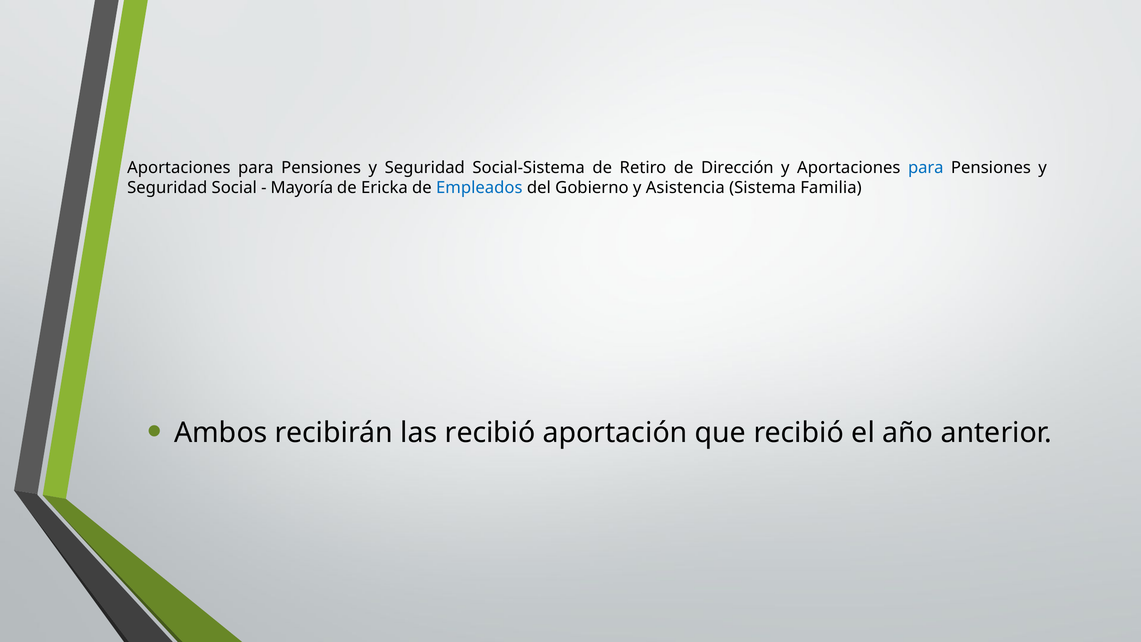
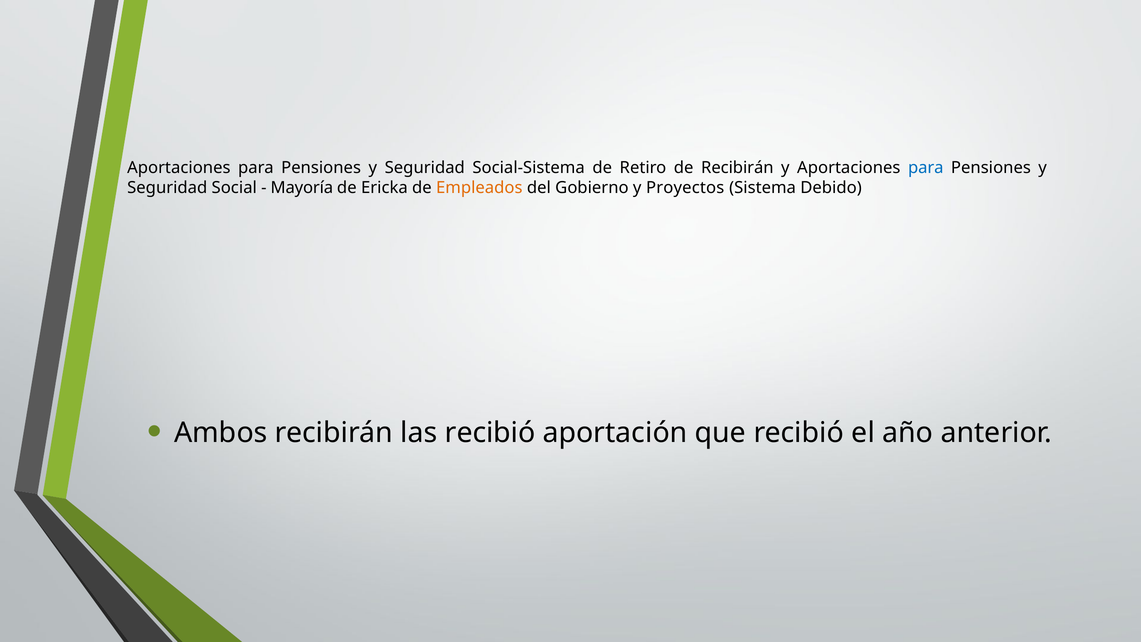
de Dirección: Dirección -> Recibirán (737, 168)
Empleados colour: blue -> orange (479, 188)
Asistencia: Asistencia -> Proyectos (685, 188)
Familia: Familia -> Debido (831, 188)
